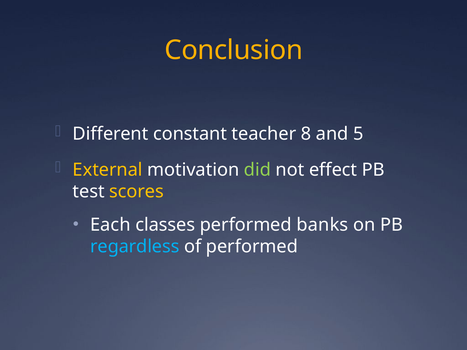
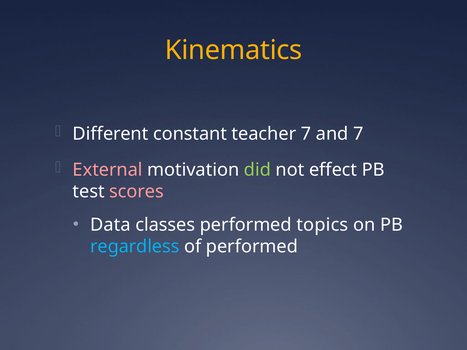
Conclusion: Conclusion -> Kinematics (234, 50)
teacher 8: 8 -> 7 (306, 134)
and 5: 5 -> 7 (358, 134)
External colour: yellow -> pink (108, 170)
scores colour: yellow -> pink (137, 192)
Each: Each -> Data (110, 225)
banks: banks -> topics (322, 225)
